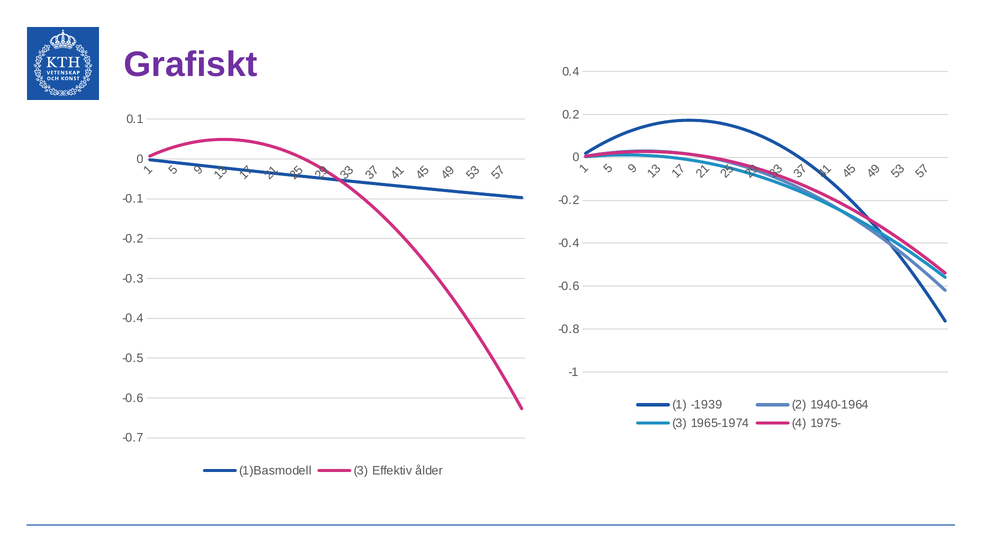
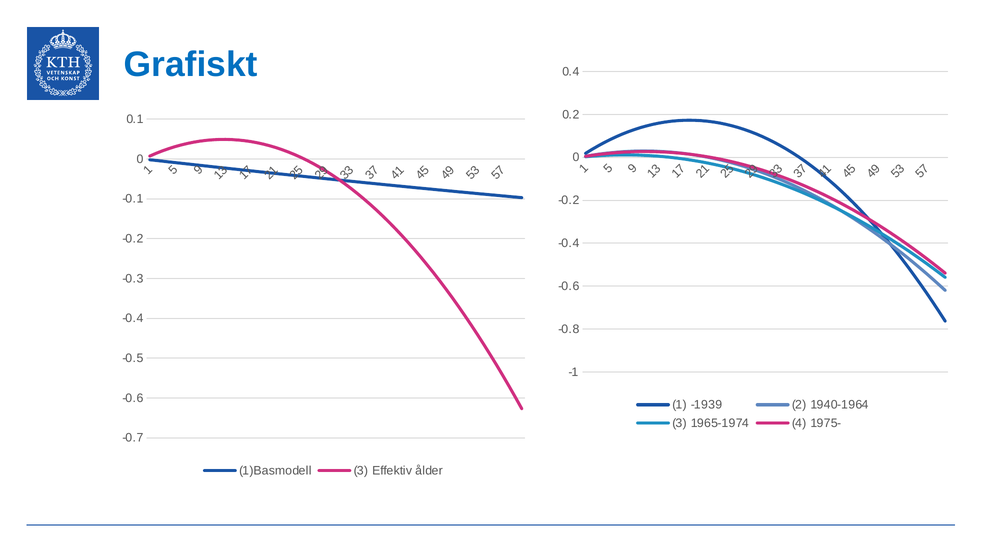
Grafiskt colour: purple -> blue (191, 65)
